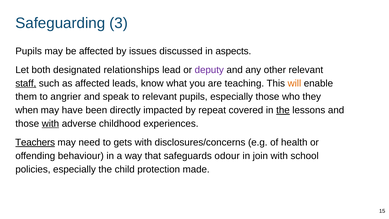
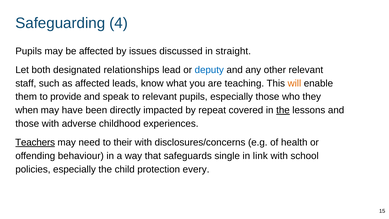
3: 3 -> 4 (119, 23)
aspects: aspects -> straight (233, 51)
deputy colour: purple -> blue (209, 70)
staff underline: present -> none (26, 83)
angrier: angrier -> provide (66, 97)
with underline: present -> none (50, 124)
gets: gets -> their (123, 142)
odour: odour -> single (227, 156)
join: join -> link (260, 156)
made: made -> every (196, 169)
